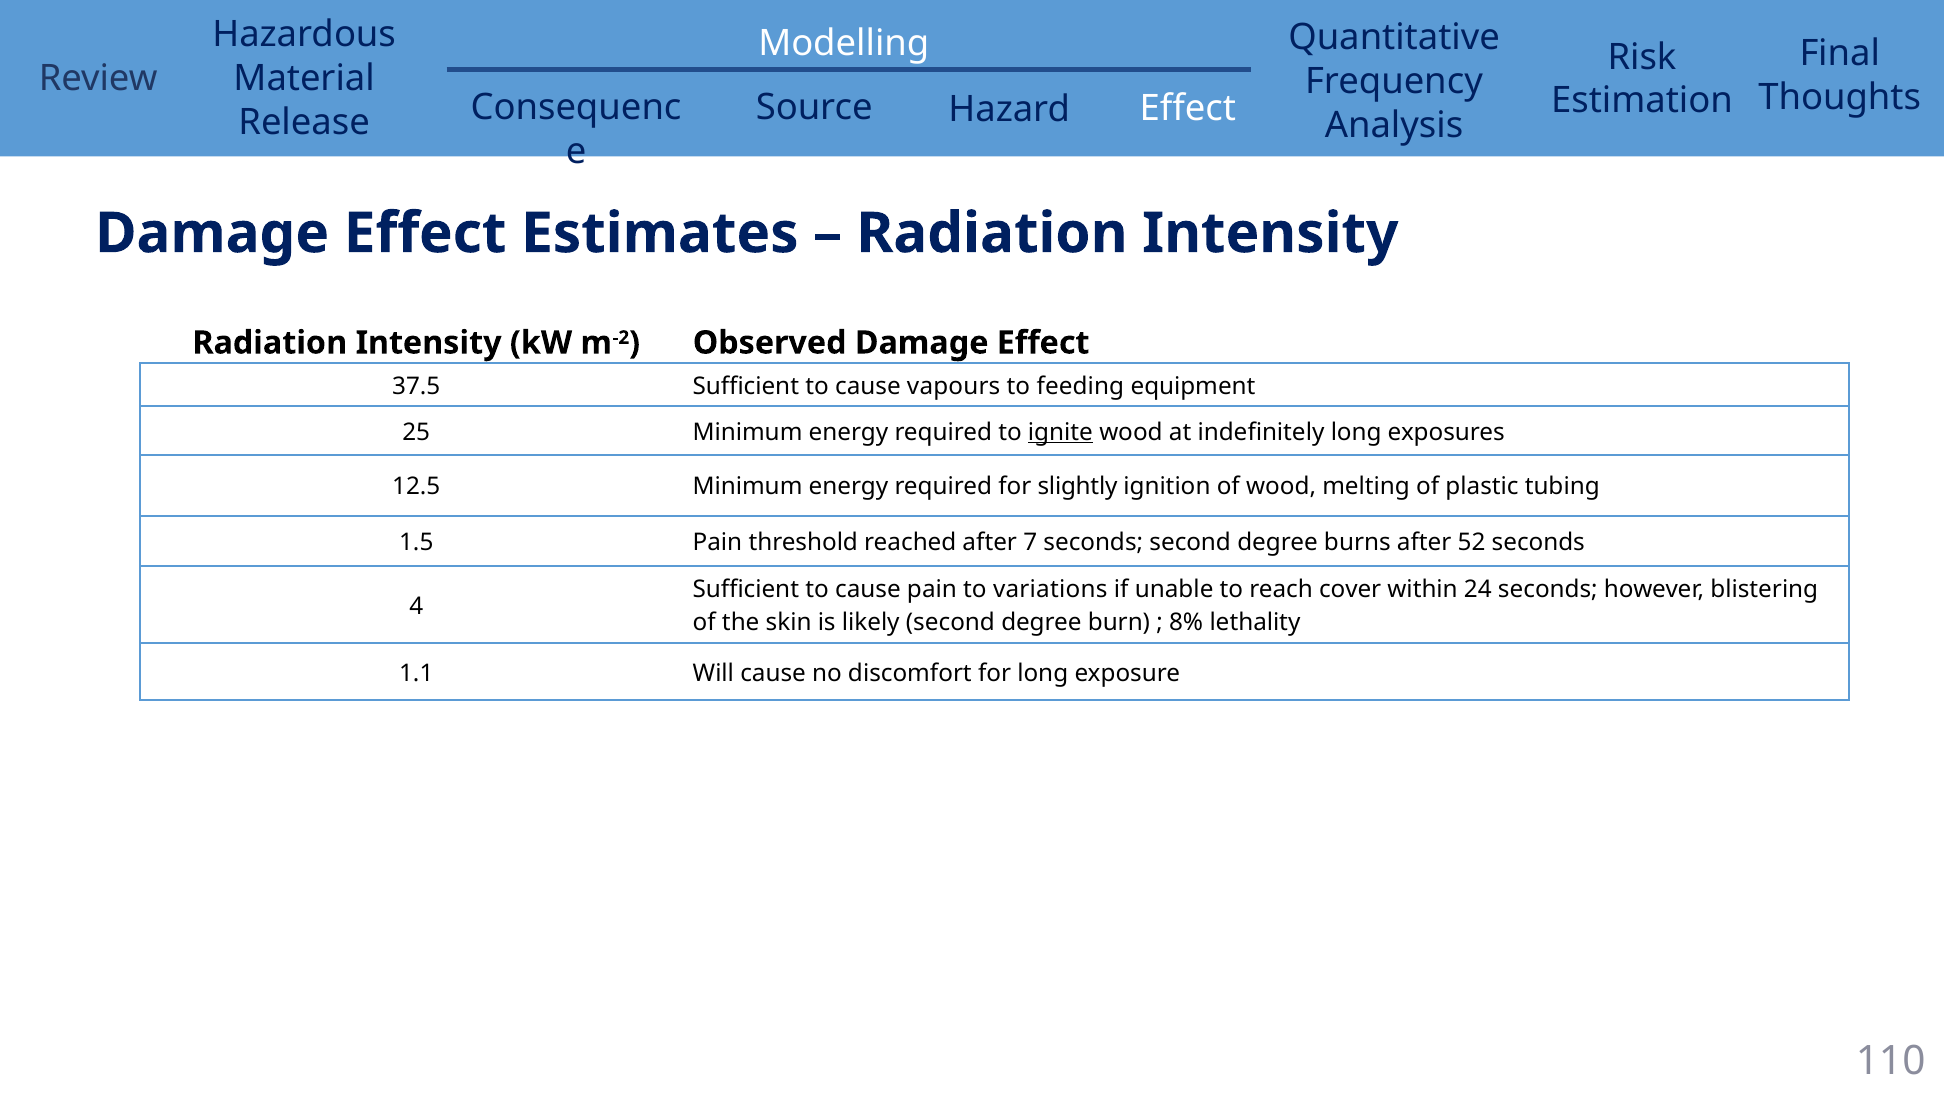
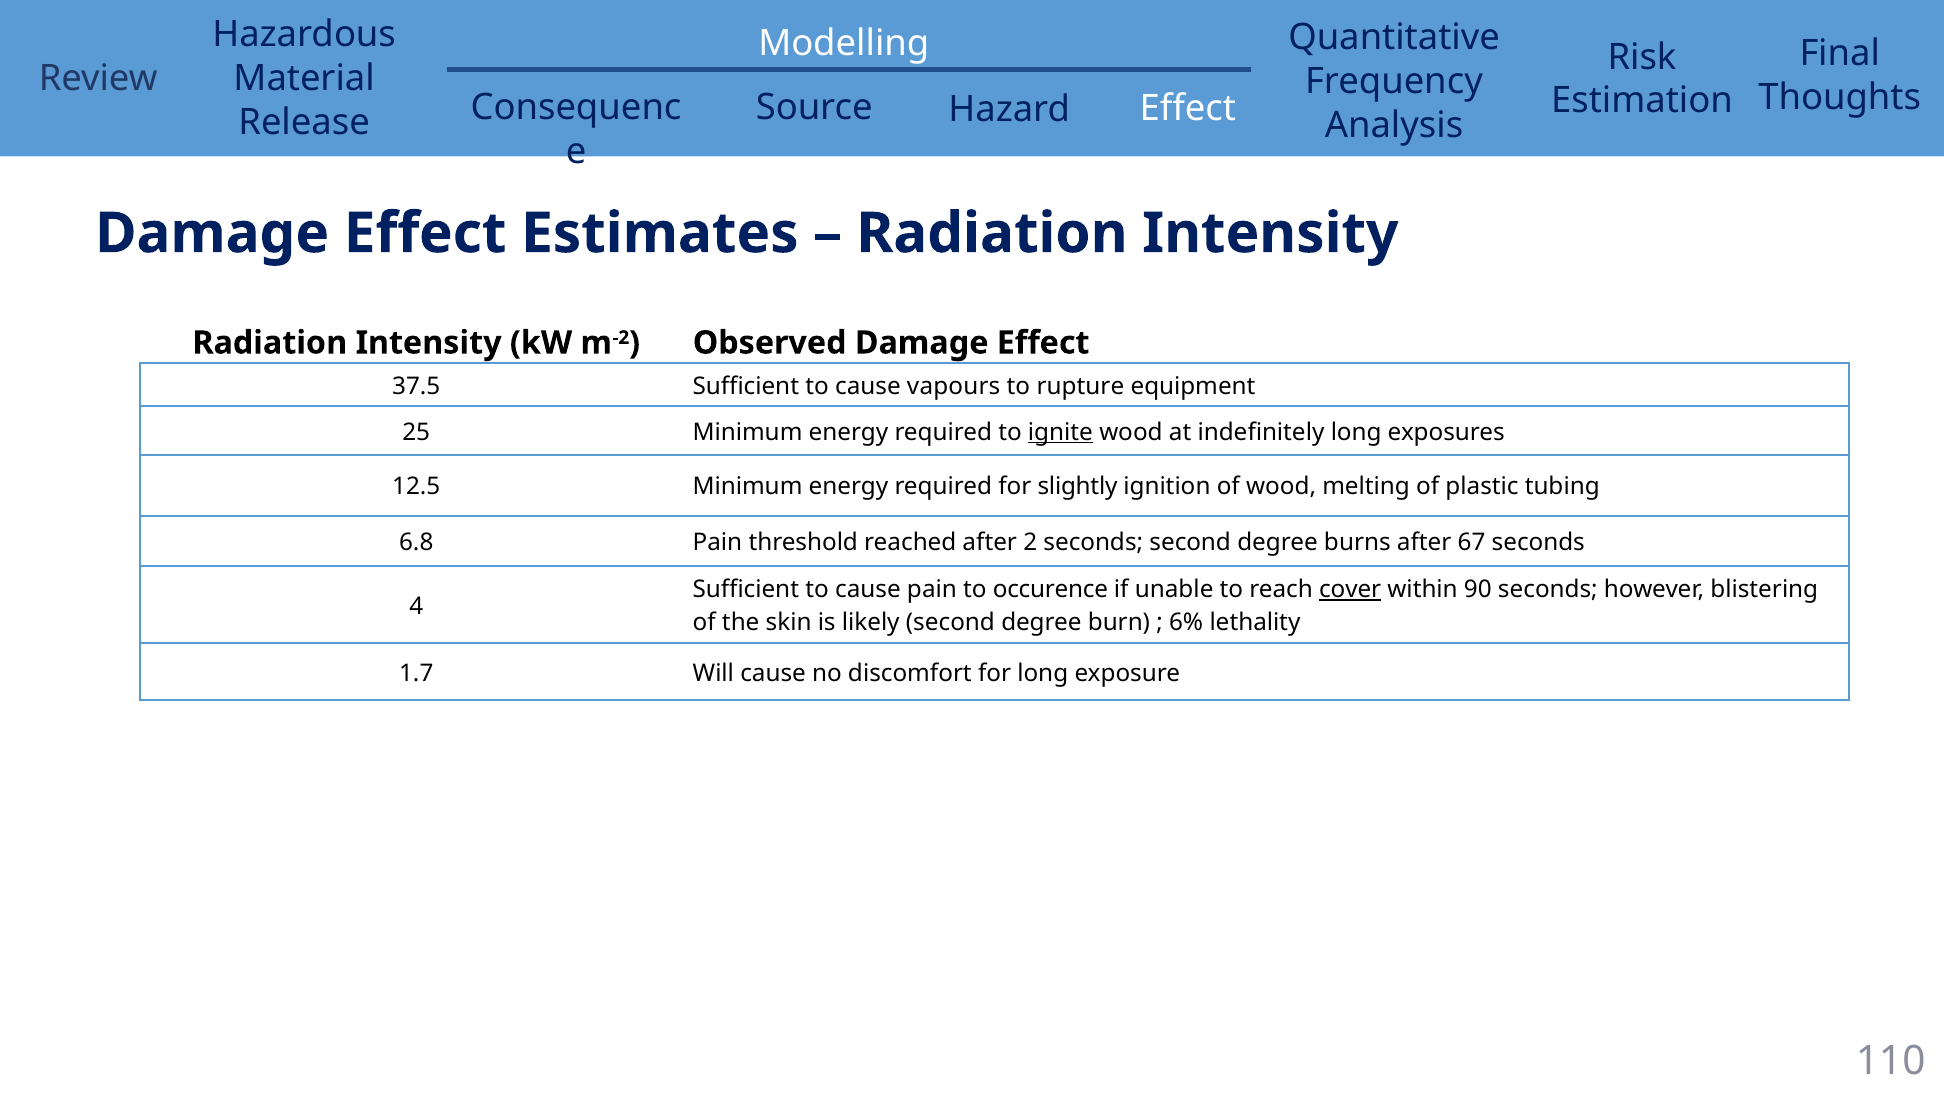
feeding: feeding -> rupture (1080, 386)
1.5: 1.5 -> 6.8 (416, 542)
7: 7 -> 2 (1030, 542)
52: 52 -> 67 (1472, 542)
variations: variations -> occurence (1050, 589)
cover underline: none -> present (1350, 589)
24: 24 -> 90 (1478, 589)
8%: 8% -> 6% (1186, 622)
1.1: 1.1 -> 1.7 (416, 673)
